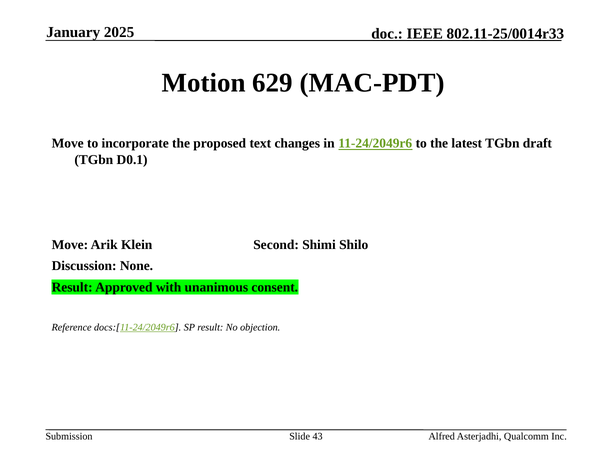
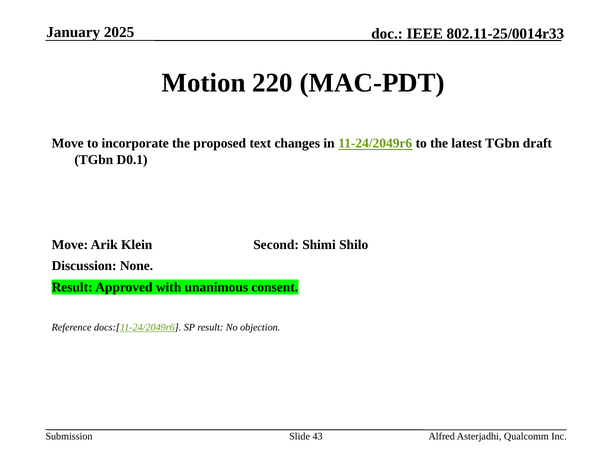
629: 629 -> 220 (273, 83)
